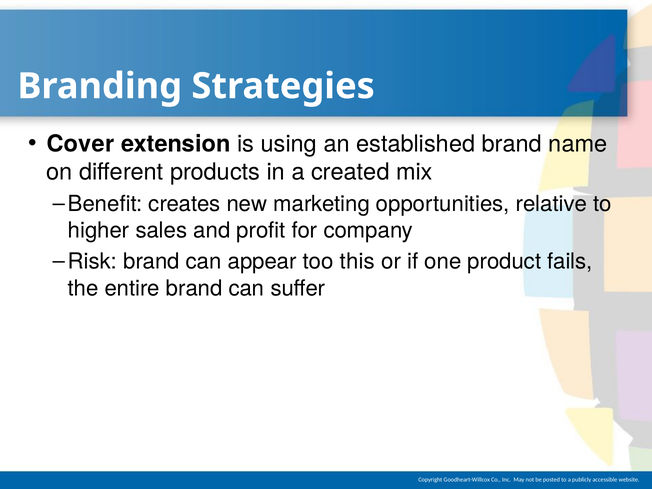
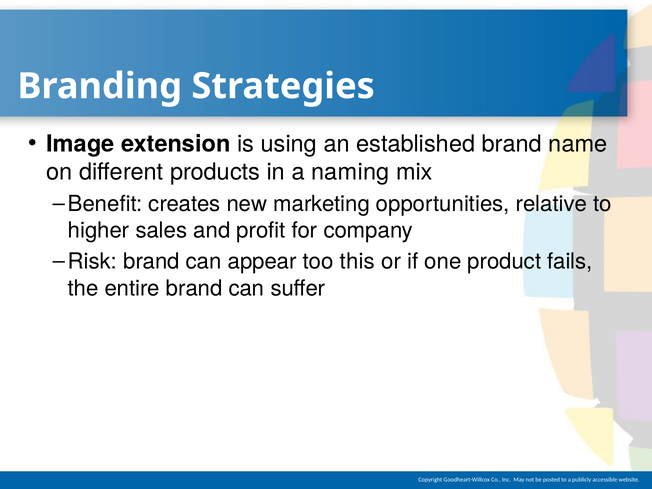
Cover: Cover -> Image (80, 144)
created: created -> naming (350, 172)
